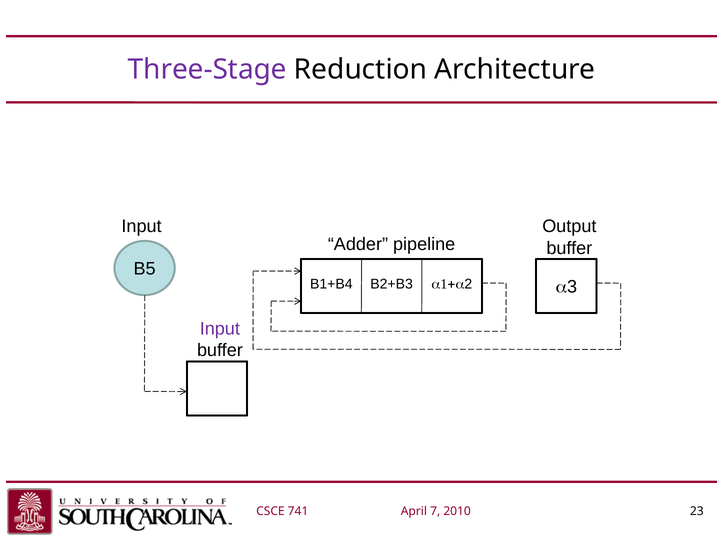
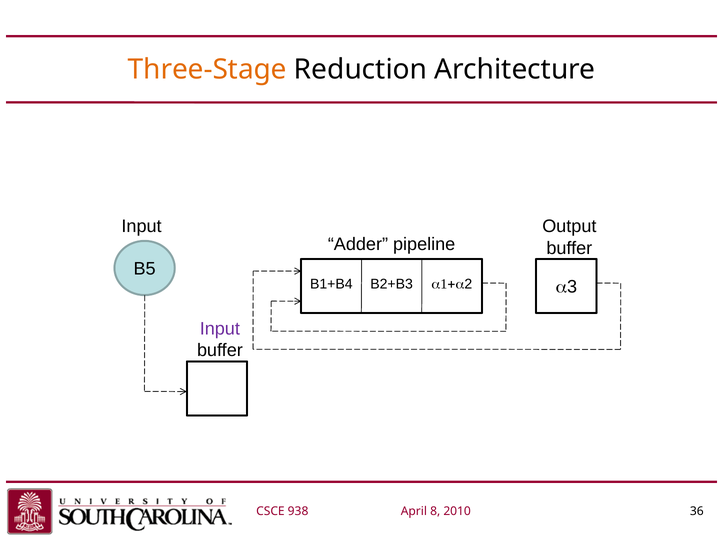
Three-Stage colour: purple -> orange (207, 69)
741: 741 -> 938 (298, 512)
7: 7 -> 8 (435, 512)
23: 23 -> 36 (697, 512)
